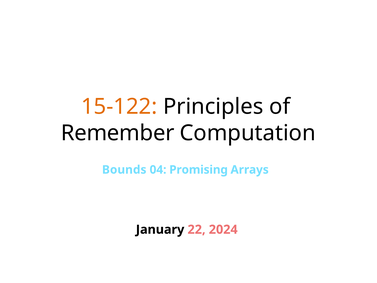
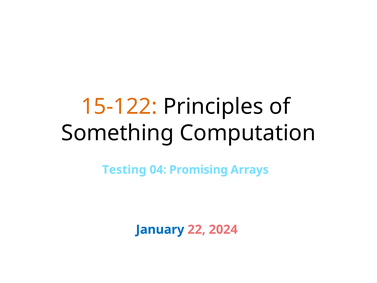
Remember: Remember -> Something (118, 133)
Bounds: Bounds -> Testing (124, 170)
January colour: black -> blue (160, 229)
